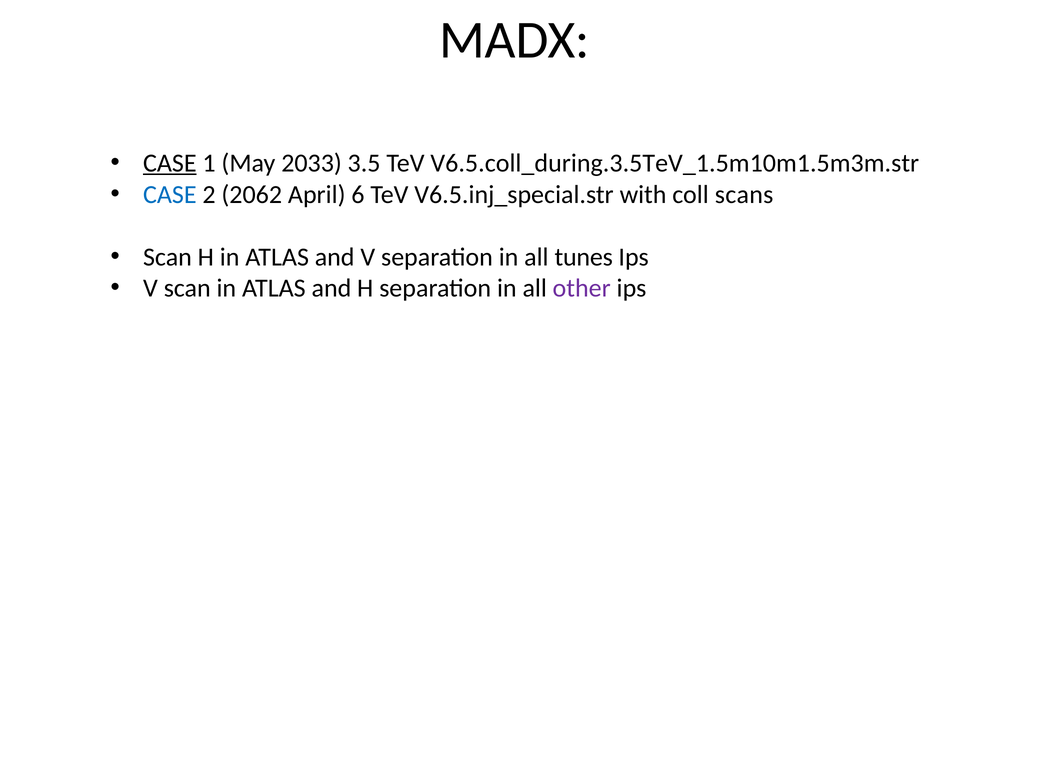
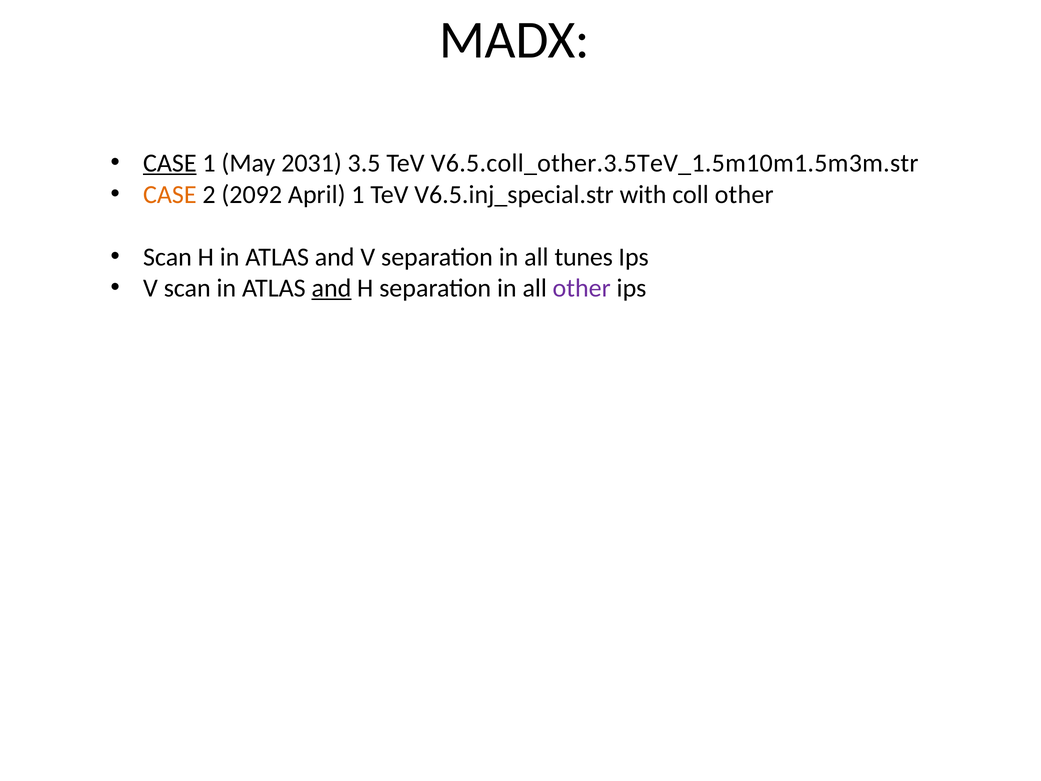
2033: 2033 -> 2031 (312, 163)
V6.5.coll_during.3.5TeV_1.5m10m1.5m3m.str: V6.5.coll_during.3.5TeV_1.5m10m1.5m3m.str -> V6.5.coll_other.3.5TeV_1.5m10m1.5m3m.str (675, 163)
CASE colour: blue -> orange (170, 194)
2062: 2062 -> 2092 (252, 194)
April 6: 6 -> 1 (358, 194)
coll scans: scans -> other (744, 194)
and underline: none -> present (331, 288)
